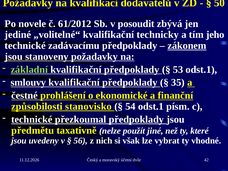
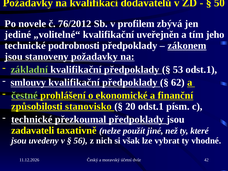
61/2012: 61/2012 -> 76/2012 (75, 24)
posoudit: posoudit -> profilem (136, 24)
technicky: technicky -> uveřejněn (158, 35)
zadávacímu: zadávacímu -> podrobnosti (74, 46)
35: 35 -> 62 (178, 82)
čestné colour: white -> light green (25, 95)
54: 54 -> 20 (130, 106)
předmětu: předmětu -> zadavateli (33, 130)
